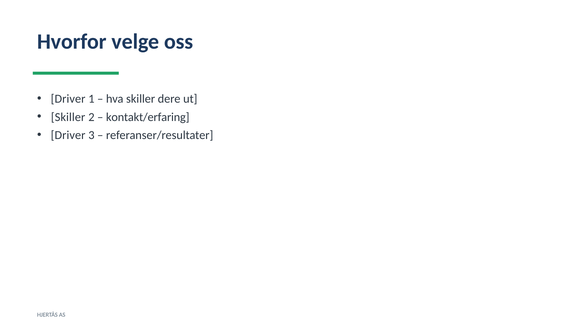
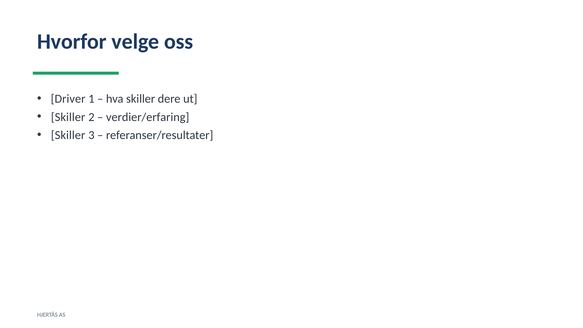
kontakt/erfaring: kontakt/erfaring -> verdier/erfaring (148, 117)
Driver: Driver -> Skiller (68, 135)
